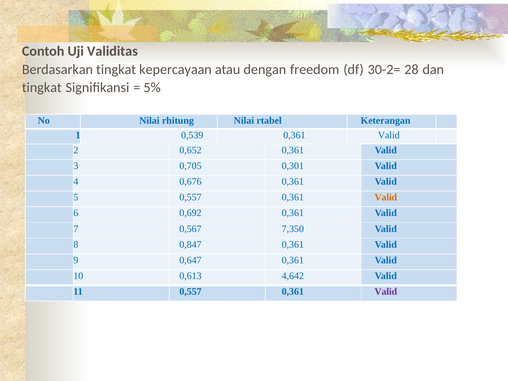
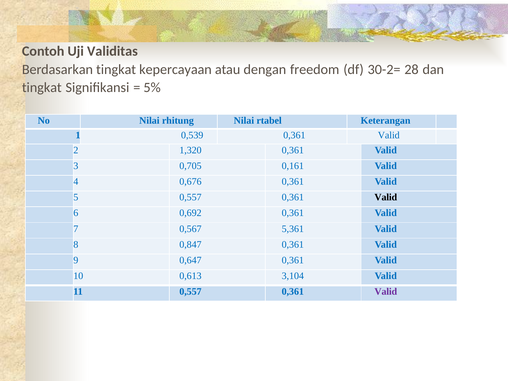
0,652: 0,652 -> 1,320 (190, 150)
0,301: 0,301 -> 0,161 (293, 166)
Valid colour: orange -> black (386, 197)
7,350: 7,350 -> 5,361 (293, 229)
4,642: 4,642 -> 3,104 (293, 276)
